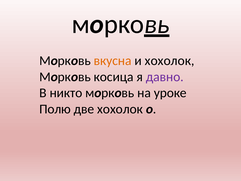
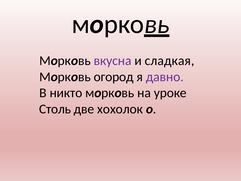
вкусна colour: orange -> purple (113, 61)
и хохолок: хохолок -> сладкая (170, 61)
косица: косица -> огород (114, 77)
Полю: Полю -> Столь (55, 109)
